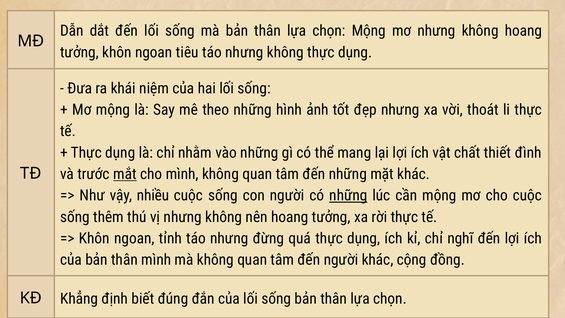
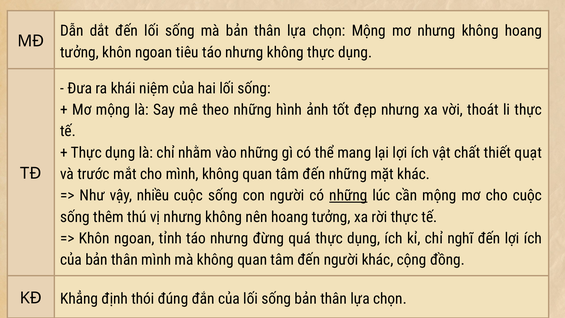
đình: đình -> quạt (528, 153)
mắt underline: present -> none (125, 174)
biết: biết -> thói (143, 299)
